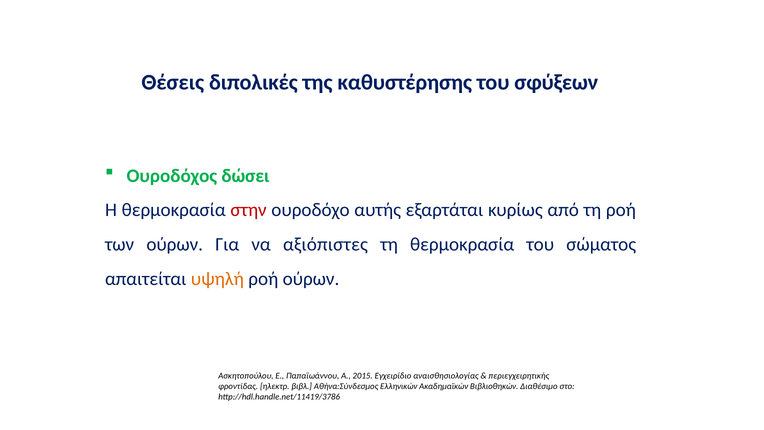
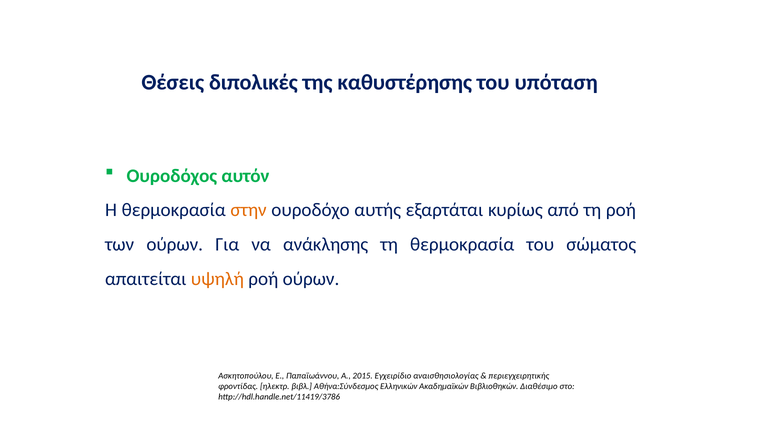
σφύξεων: σφύξεων -> υπόταση (556, 82)
δώσει: δώσει -> αυτόν (245, 176)
στην colour: red -> orange (249, 210)
αξιόπιστες: αξιόπιστες -> ανάκλησης (326, 244)
